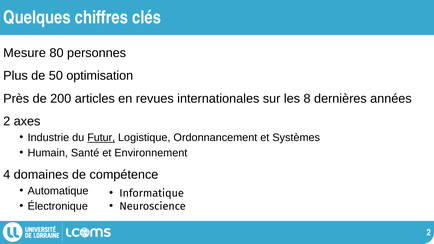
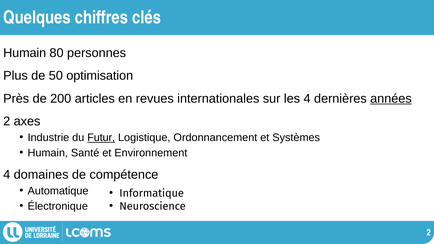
Mesure: Mesure -> Humain (25, 53)
les 8: 8 -> 4 (307, 99)
années underline: none -> present (391, 99)
